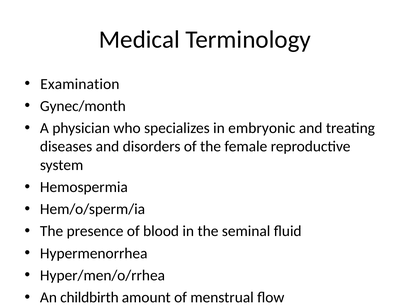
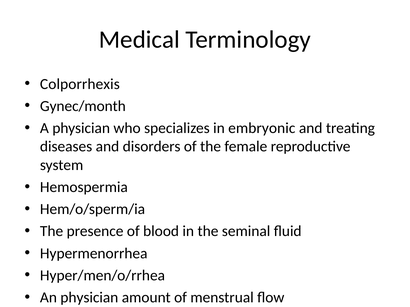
Examination: Examination -> Colporrhexis (80, 84)
An childbirth: childbirth -> physician (89, 298)
